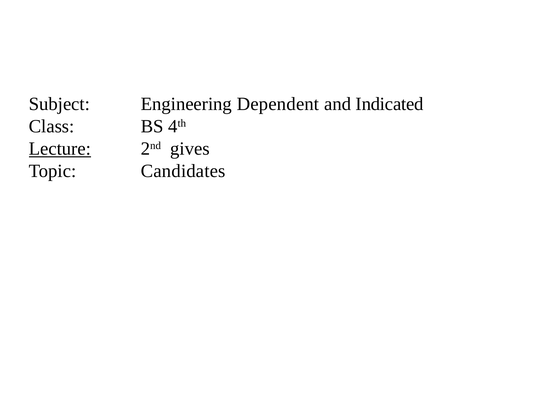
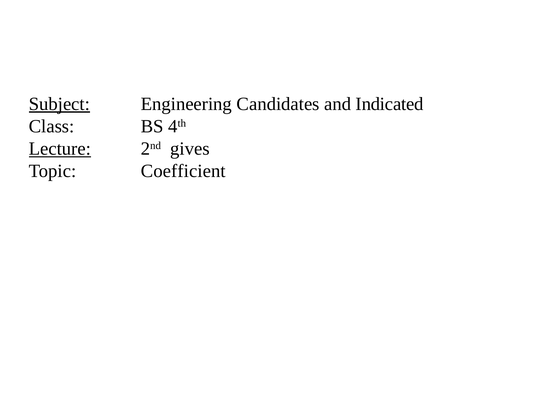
Subject underline: none -> present (59, 104)
Dependent: Dependent -> Candidates (278, 104)
Candidates: Candidates -> Coefficient (183, 171)
